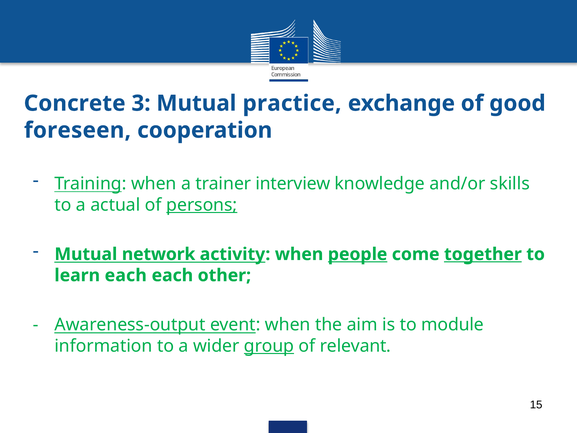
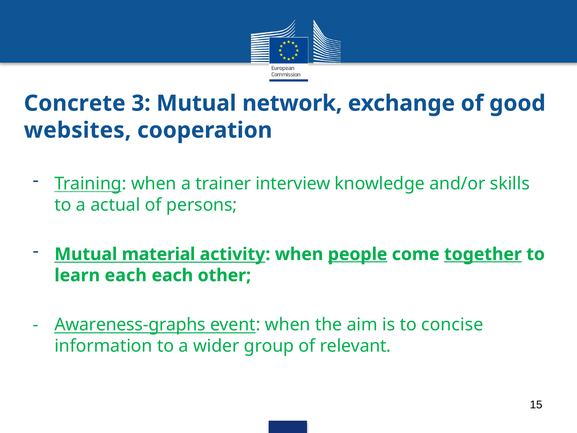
practice: practice -> network (292, 103)
foreseen: foreseen -> websites (78, 130)
persons underline: present -> none (202, 205)
network: network -> material (159, 254)
Awareness-output: Awareness-output -> Awareness-graphs (130, 325)
module: module -> concise (452, 325)
group underline: present -> none (269, 346)
